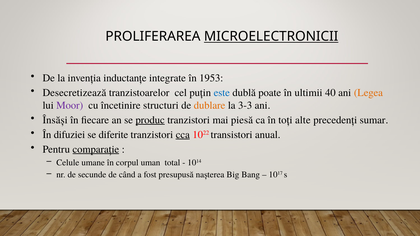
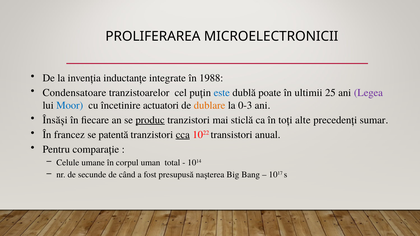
MICROELECTRONICII underline: present -> none (271, 37)
1953: 1953 -> 1988 (211, 78)
Desecretizează: Desecretizează -> Condensatoare (74, 93)
40: 40 -> 25 (330, 93)
Legea colour: orange -> purple (368, 93)
Moor colour: purple -> blue (70, 105)
structuri: structuri -> actuatori (161, 105)
3-3: 3-3 -> 0-3 (245, 105)
piesă: piesă -> sticlă (242, 120)
difuziei: difuziei -> francez (69, 135)
diferite: diferite -> patentă (113, 135)
comparație underline: present -> none (96, 149)
